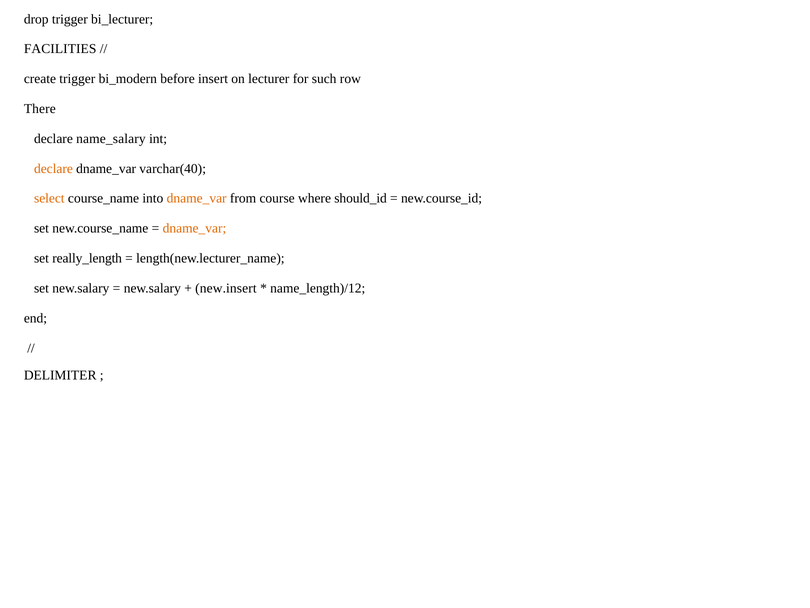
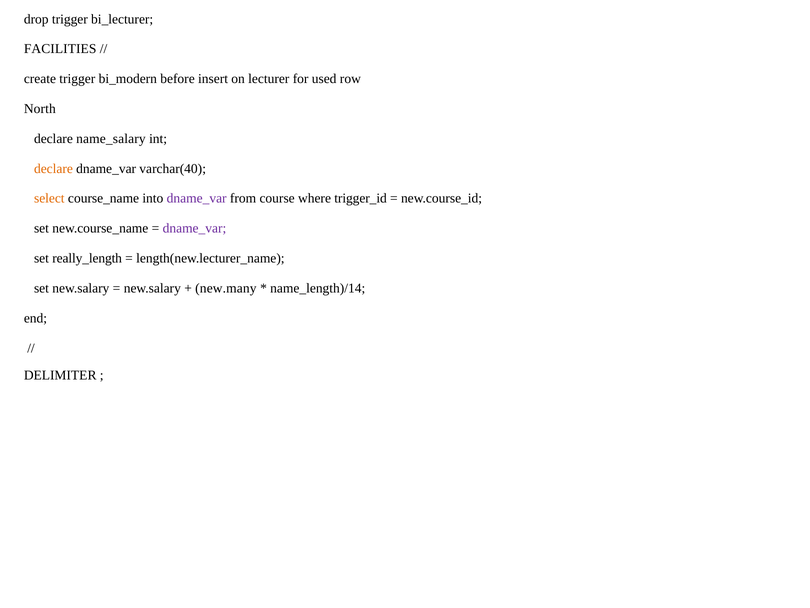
such: such -> used (324, 79)
There: There -> North (40, 109)
dname_var colour: orange -> purple (197, 198)
should_id: should_id -> trigger_id (361, 198)
dname_var colour: orange -> purple (194, 228)
new.insert: new.insert -> new.many (226, 288)
name_length)/12: name_length)/12 -> name_length)/14 (318, 288)
